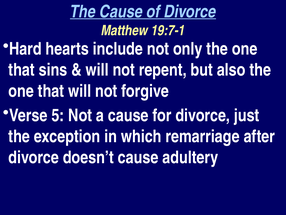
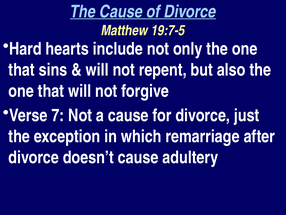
19:7-1: 19:7-1 -> 19:7-5 (168, 31)
5: 5 -> 7 (58, 115)
